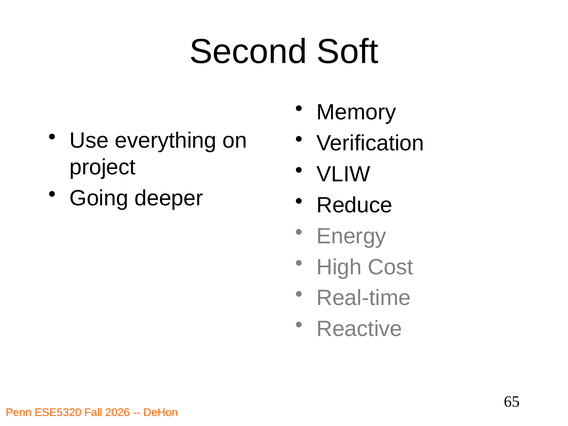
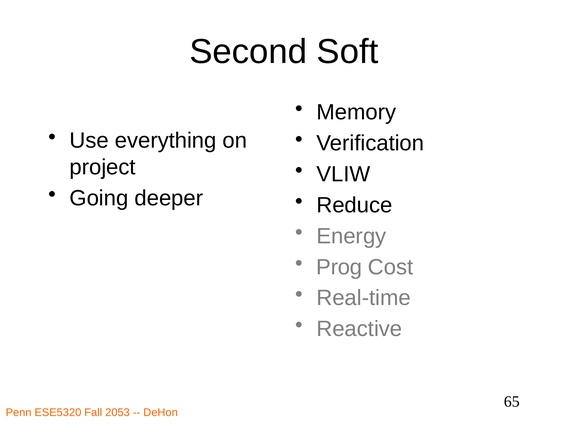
High: High -> Prog (339, 267)
2026: 2026 -> 2053 (118, 413)
